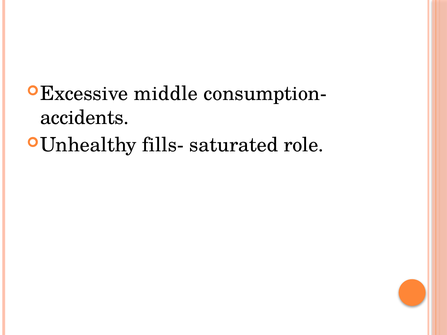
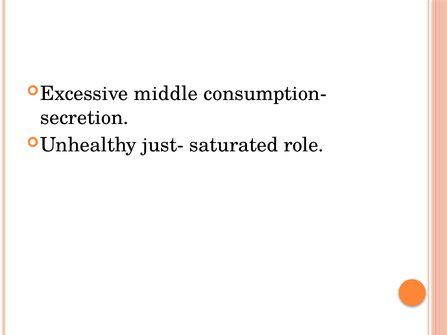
accidents: accidents -> secretion (85, 118)
fills-: fills- -> just- (163, 145)
